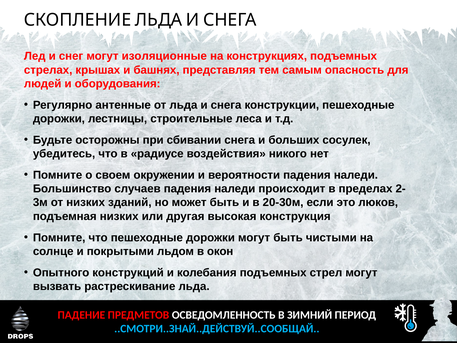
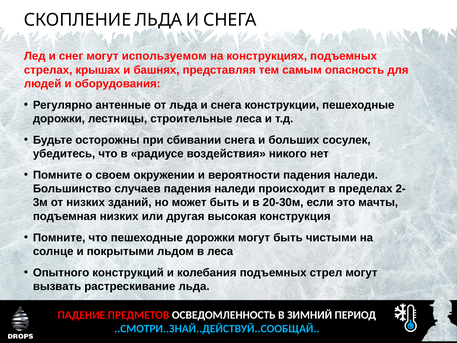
изоляционные: изоляционные -> используемом (164, 56)
люков: люков -> мачты (378, 202)
в окон: окон -> леса (220, 251)
